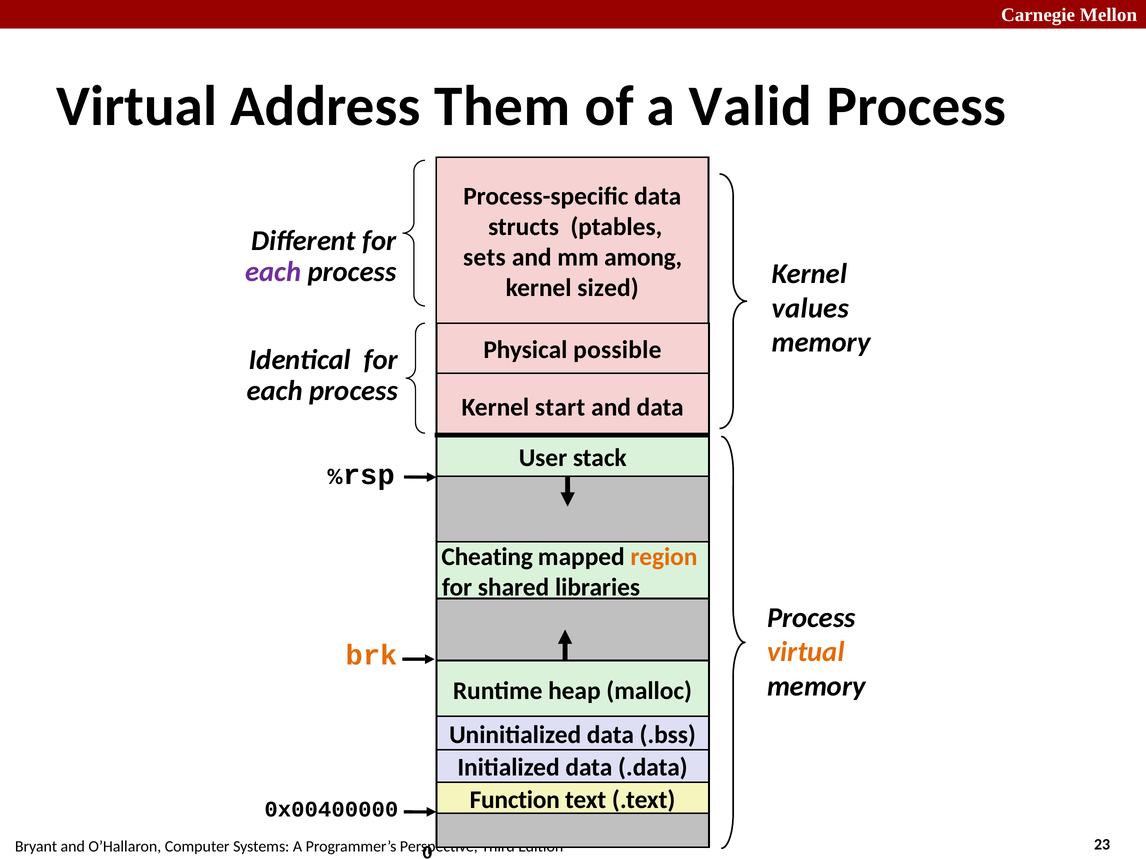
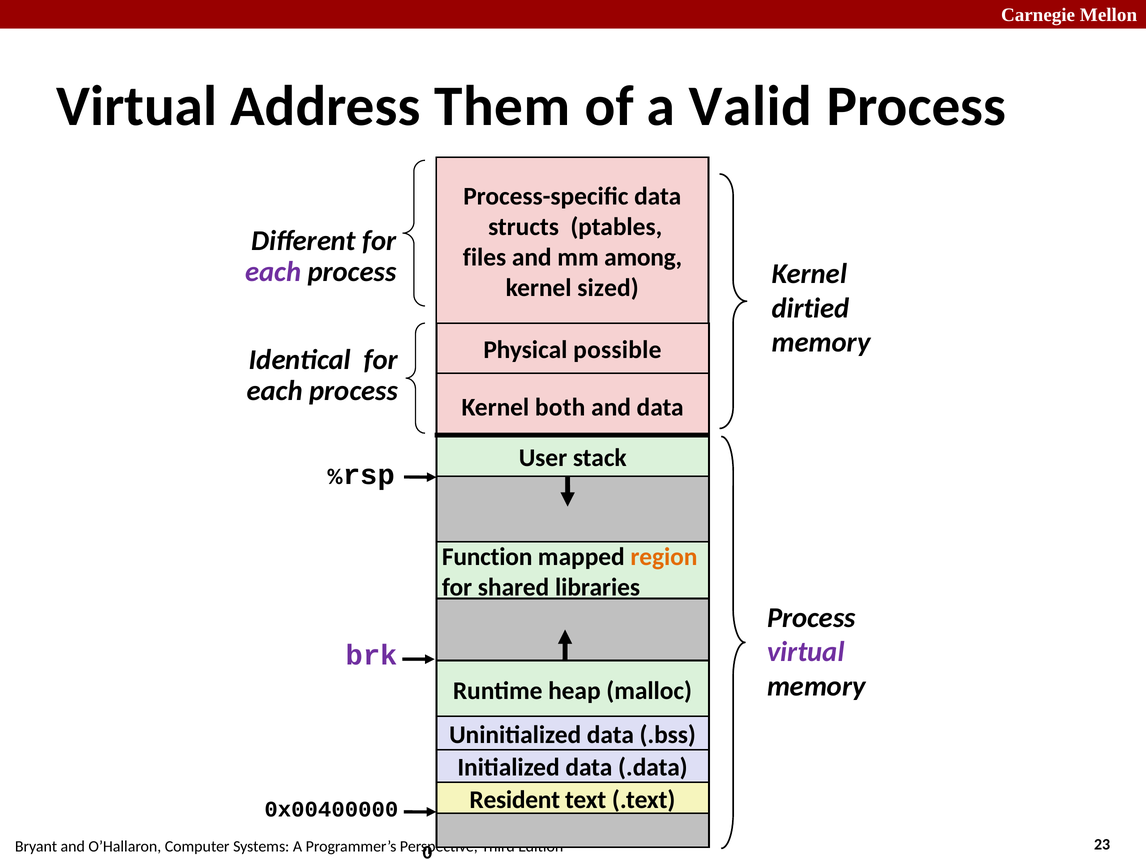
sets: sets -> files (485, 257)
values: values -> dirtied (811, 308)
start: start -> both (560, 408)
Cheating: Cheating -> Function (487, 557)
virtual colour: orange -> purple (806, 652)
brk colour: orange -> purple (372, 656)
Function: Function -> Resident (515, 800)
